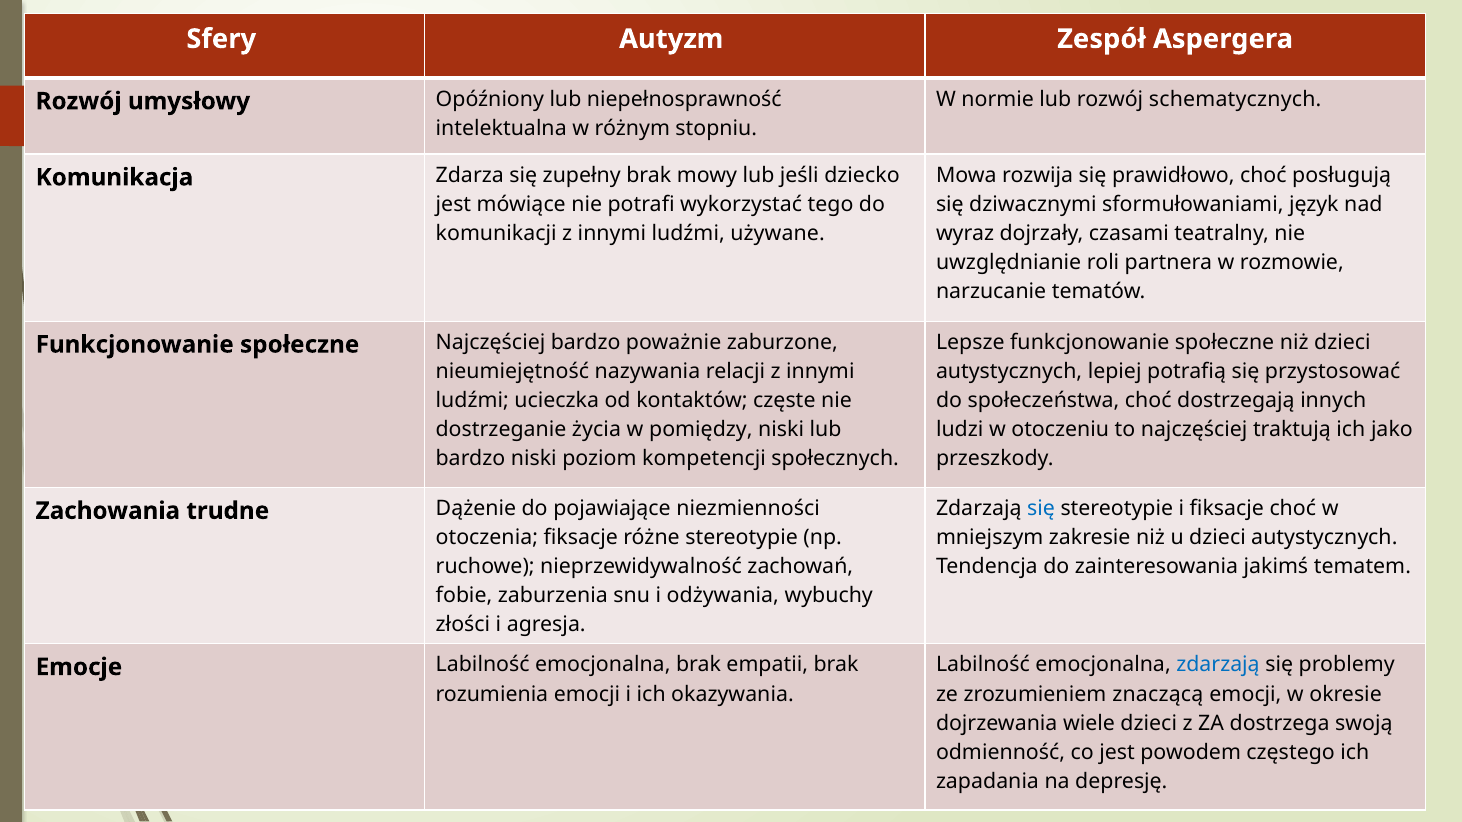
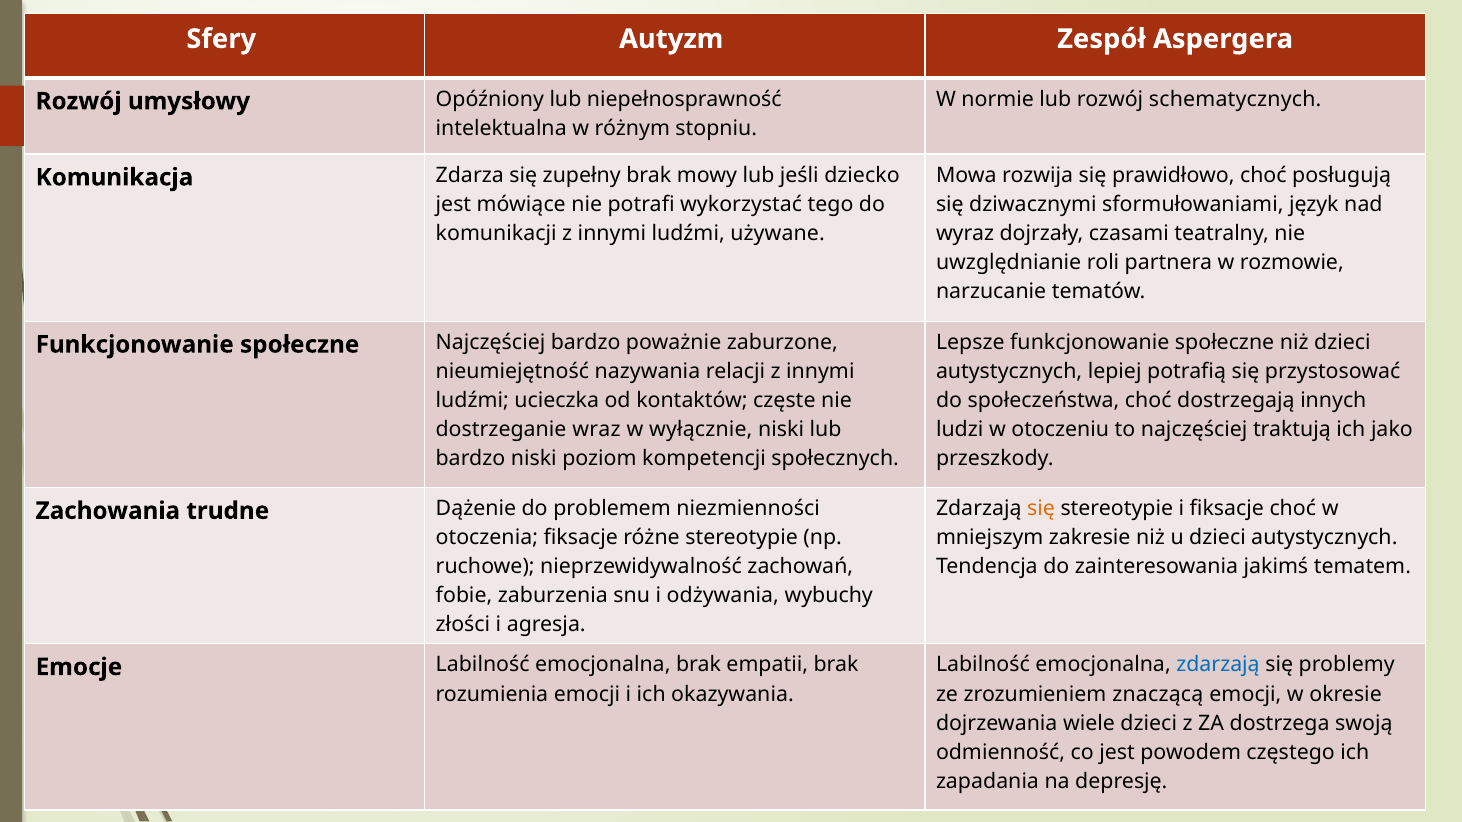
życia: życia -> wraz (596, 430)
pomiędzy: pomiędzy -> wyłącznie (701, 430)
się colour: blue -> orange (1041, 509)
pojawiające: pojawiające -> problemem (612, 509)
